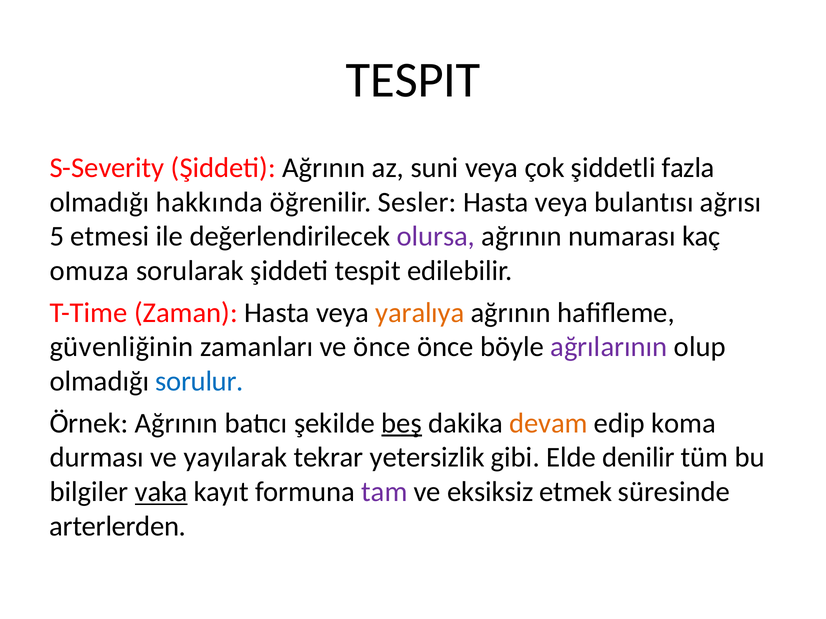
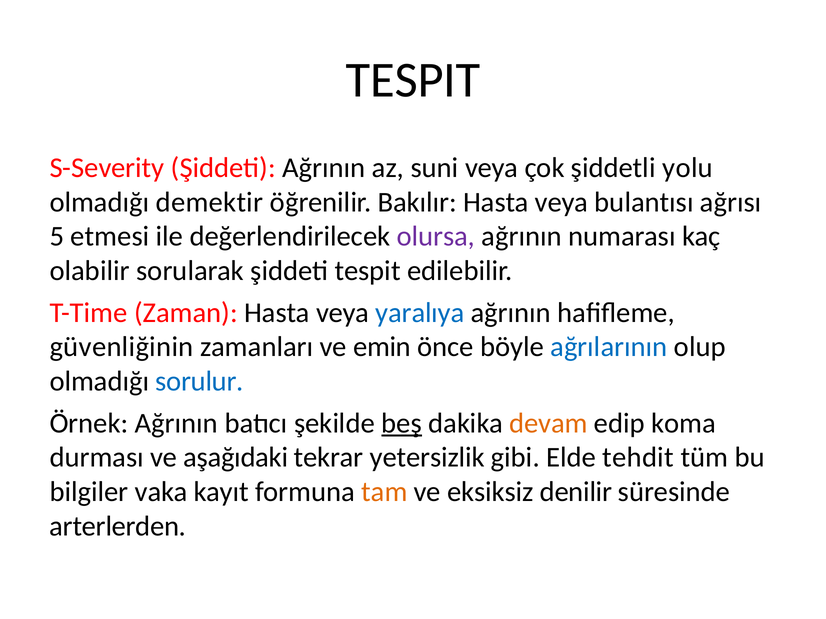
fazla: fazla -> yolu (688, 168)
hakkında: hakkında -> demektir (209, 202)
Sesler: Sesler -> Bakılır (417, 202)
omuza: omuza -> olabilir (90, 271)
yaralıya colour: orange -> blue (420, 313)
ve önce: önce -> emin (382, 347)
ağrılarının colour: purple -> blue (609, 347)
yayılarak: yayılarak -> aşağıdaki (236, 458)
denilir: denilir -> tehdit (638, 458)
vaka underline: present -> none (161, 492)
tam colour: purple -> orange (384, 492)
etmek: etmek -> denilir (576, 492)
